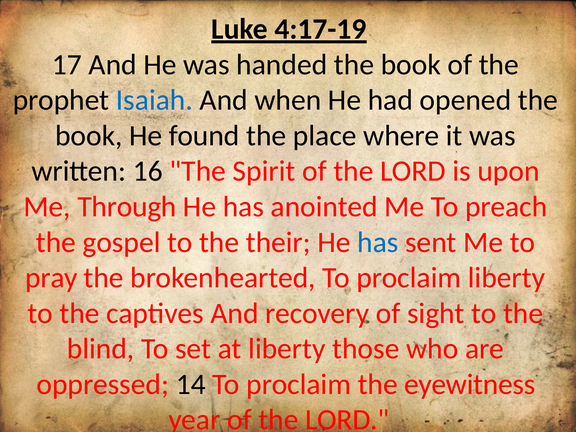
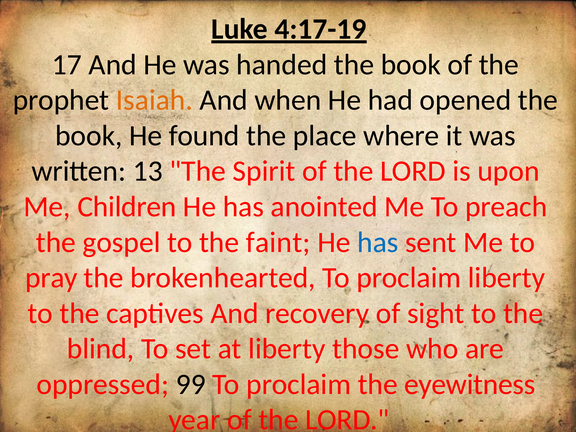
Isaiah colour: blue -> orange (154, 100)
16: 16 -> 13 (148, 171)
Through: Through -> Children (127, 207)
their: their -> faint (278, 242)
14: 14 -> 99 (191, 384)
